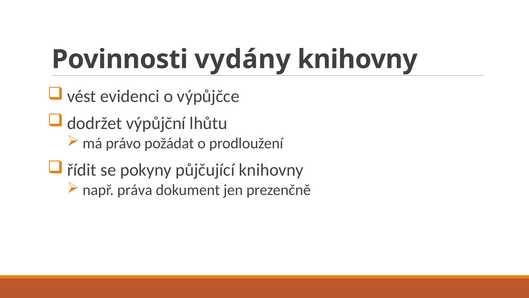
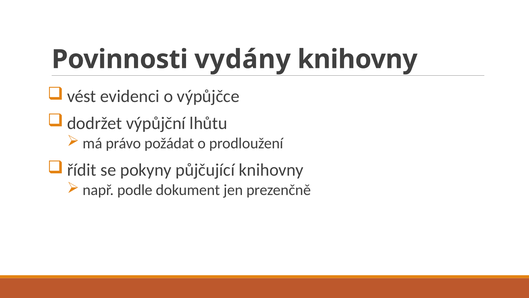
práva: práva -> podle (135, 190)
